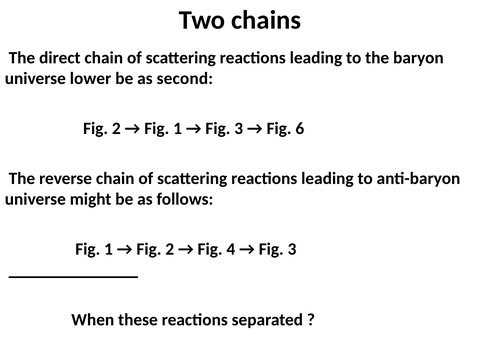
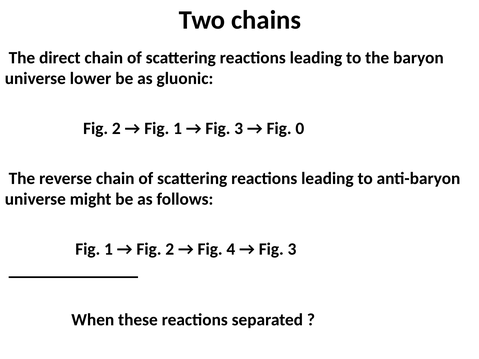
second: second -> gluonic (185, 79)
6: 6 -> 0 (300, 129)
